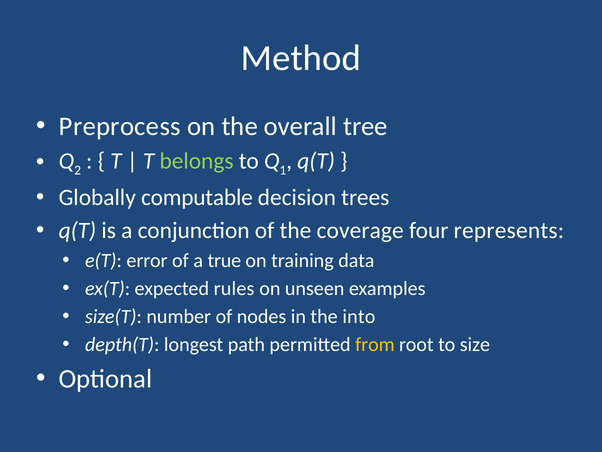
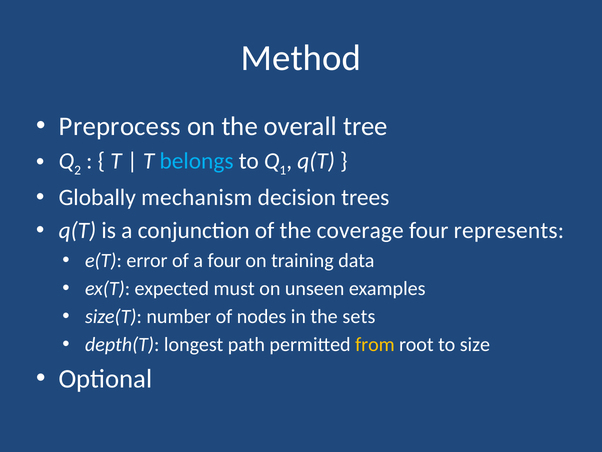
belongs colour: light green -> light blue (197, 161)
computable: computable -> mechanism (197, 198)
a true: true -> four (224, 260)
rules: rules -> must (234, 288)
into: into -> sets (359, 316)
